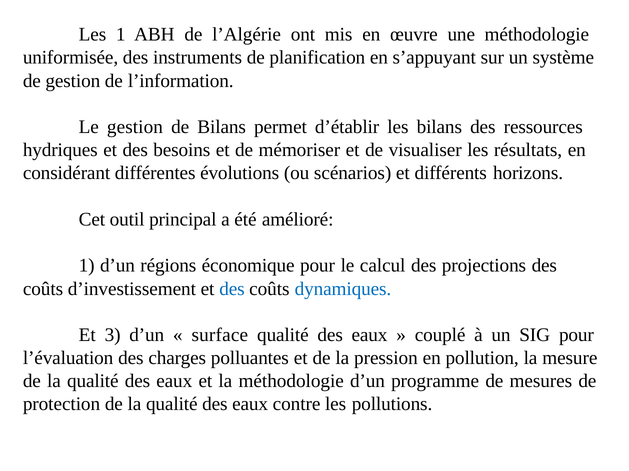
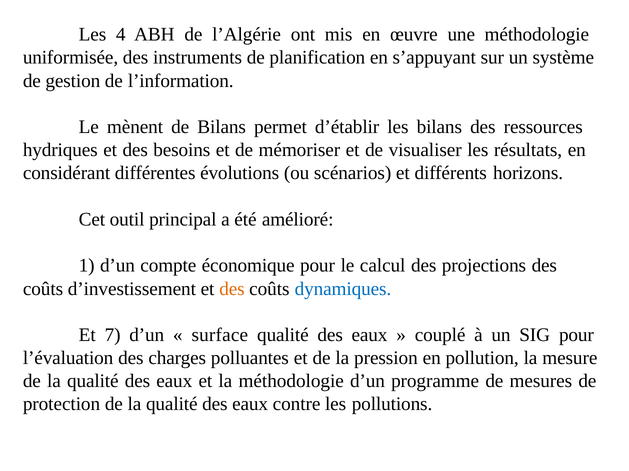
Les 1: 1 -> 4 (121, 35)
Le gestion: gestion -> mènent (135, 127)
régions: régions -> compte (168, 266)
des colour: blue -> orange (232, 289)
3: 3 -> 7 (113, 336)
